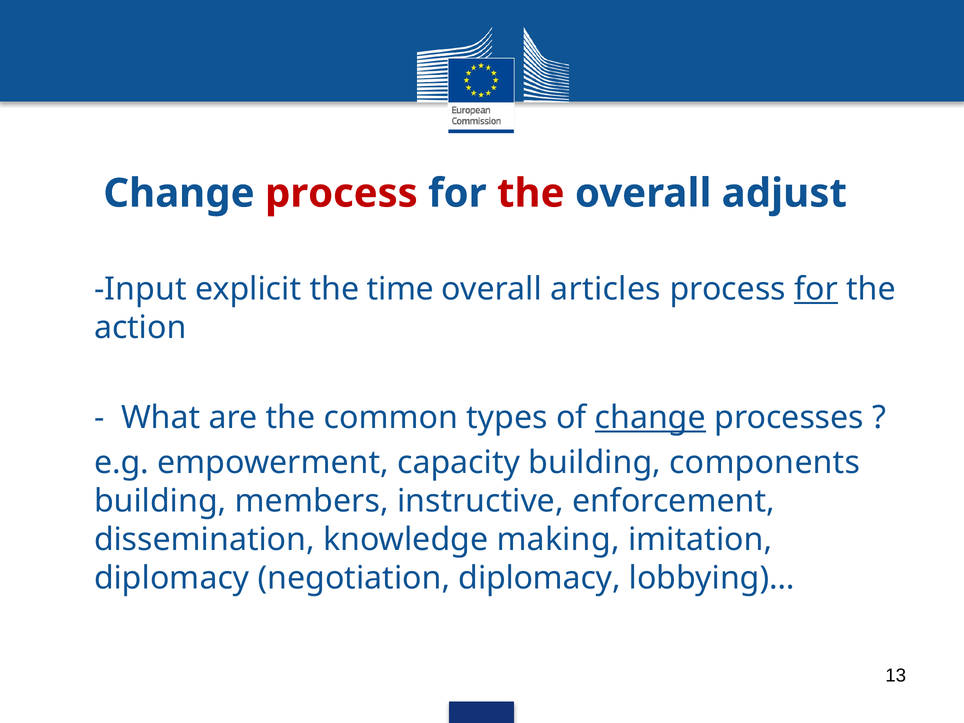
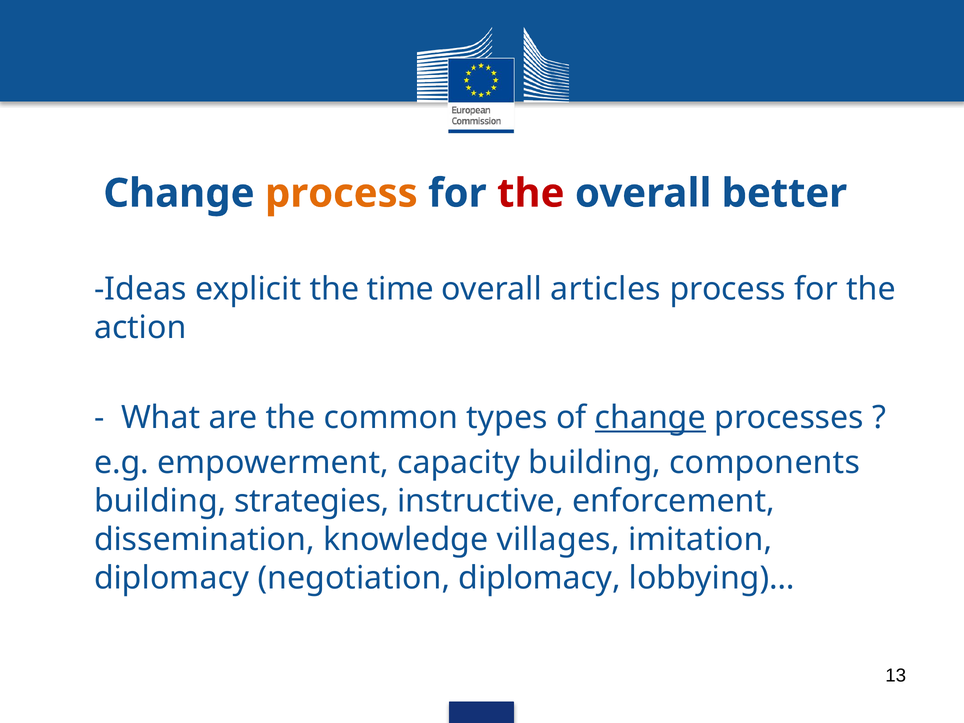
process colour: red -> orange (341, 193)
adjust: adjust -> better (784, 193)
Input: Input -> Ideas (140, 289)
for underline: present -> none (816, 289)
members: members -> strategies (312, 501)
making: making -> villages (558, 540)
